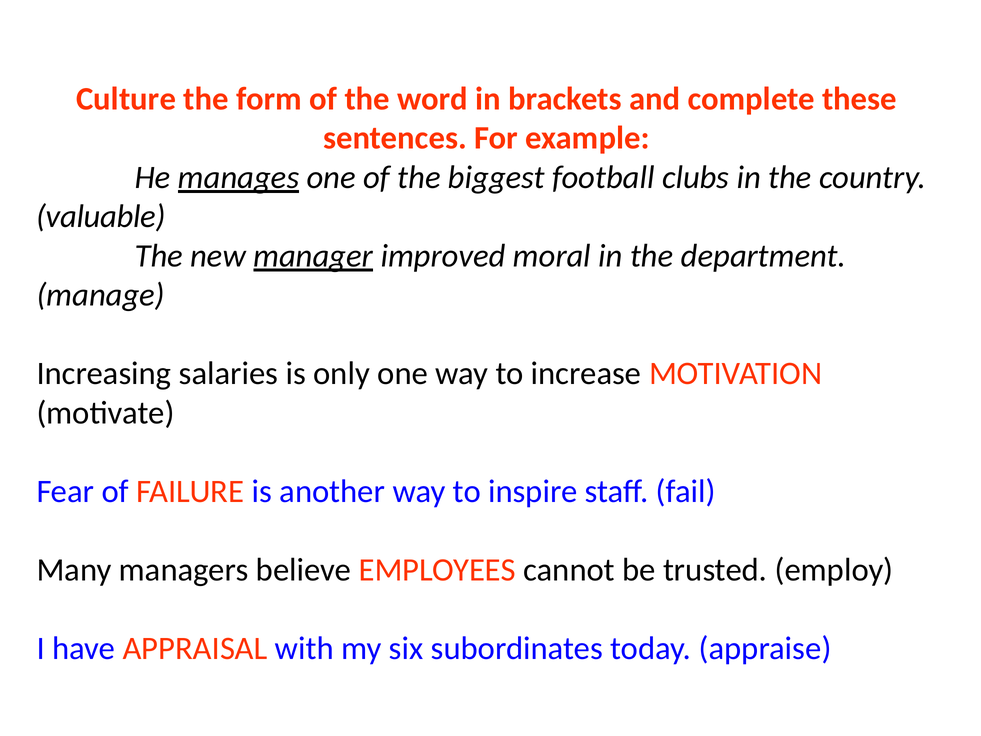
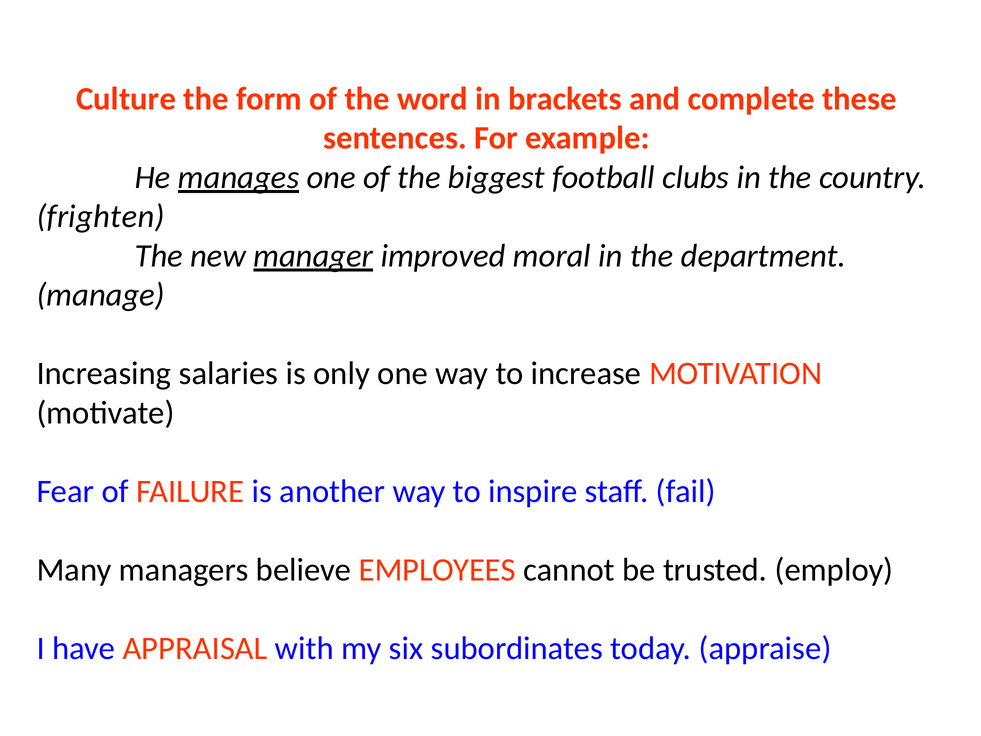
valuable: valuable -> frighten (101, 216)
